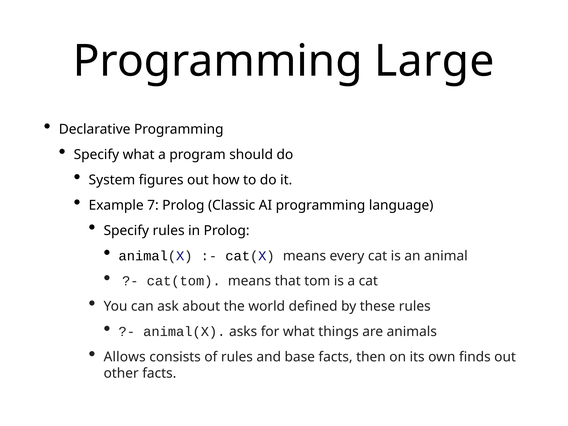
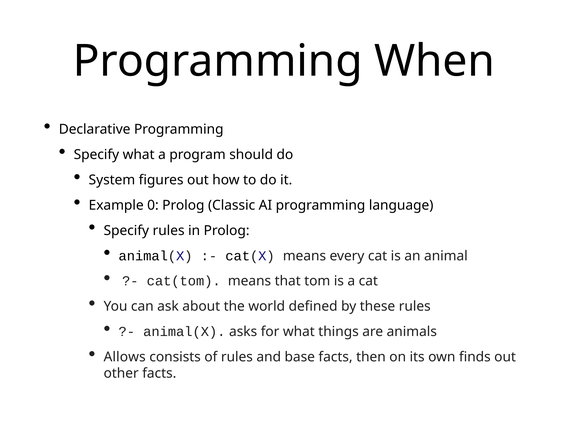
Large: Large -> When (435, 61)
7: 7 -> 0 (153, 205)
